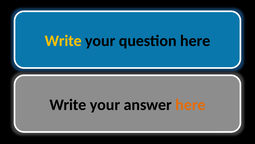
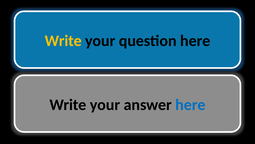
here colour: orange -> blue (190, 104)
